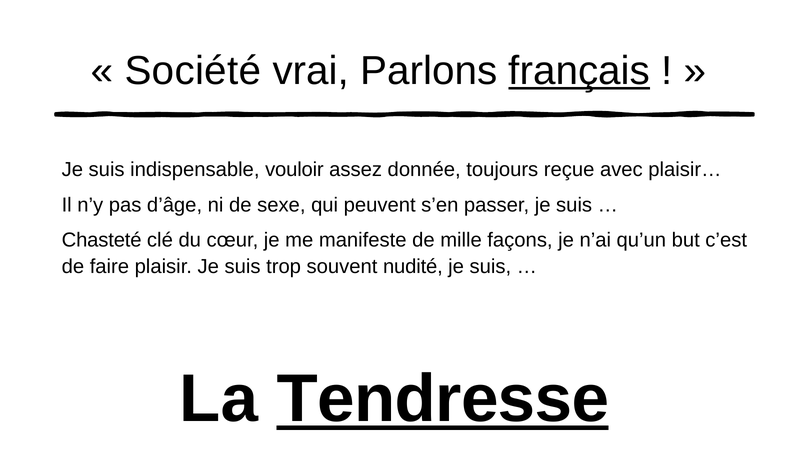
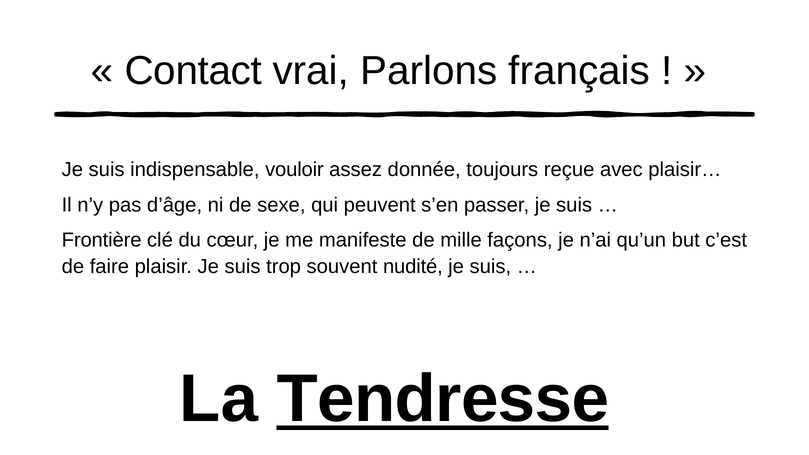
Société: Société -> Contact (193, 71)
français underline: present -> none (579, 71)
Chasteté: Chasteté -> Frontière (102, 240)
